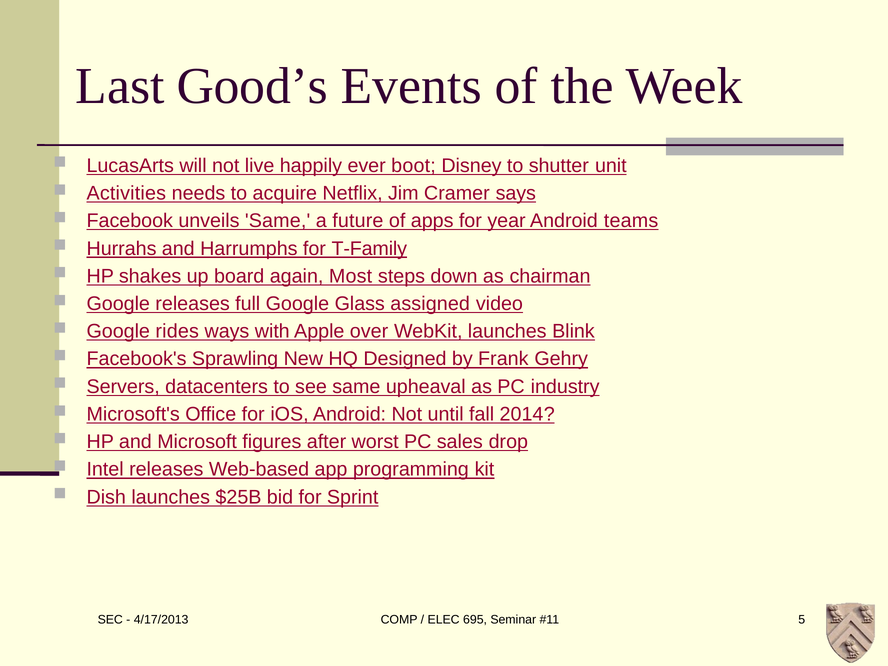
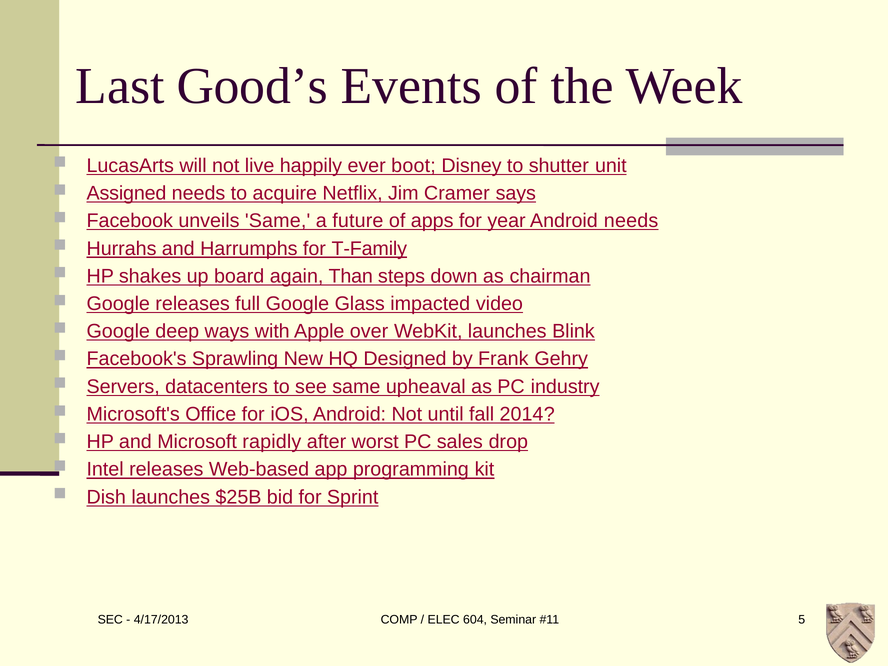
Activities: Activities -> Assigned (127, 193)
Android teams: teams -> needs (631, 221)
Most: Most -> Than (351, 276)
assigned: assigned -> impacted (430, 304)
rides: rides -> deep (177, 331)
figures: figures -> rapidly (272, 442)
695: 695 -> 604 (475, 620)
